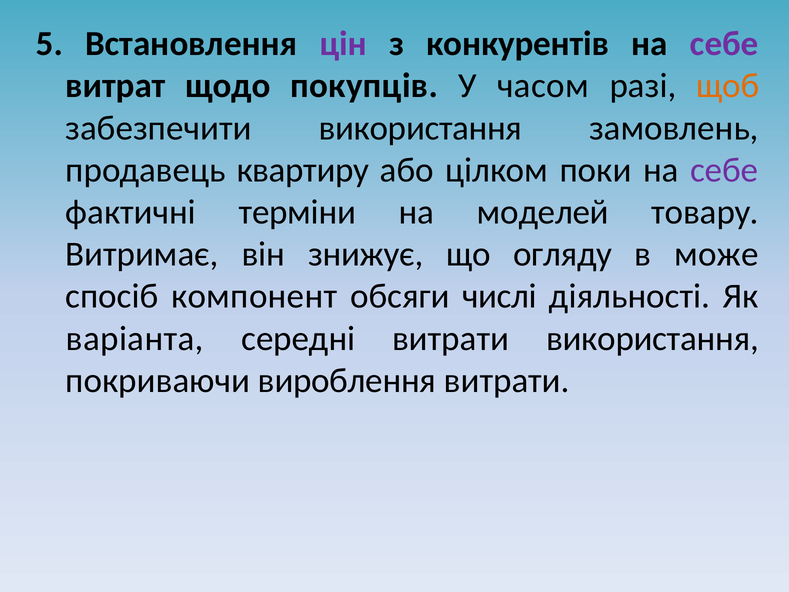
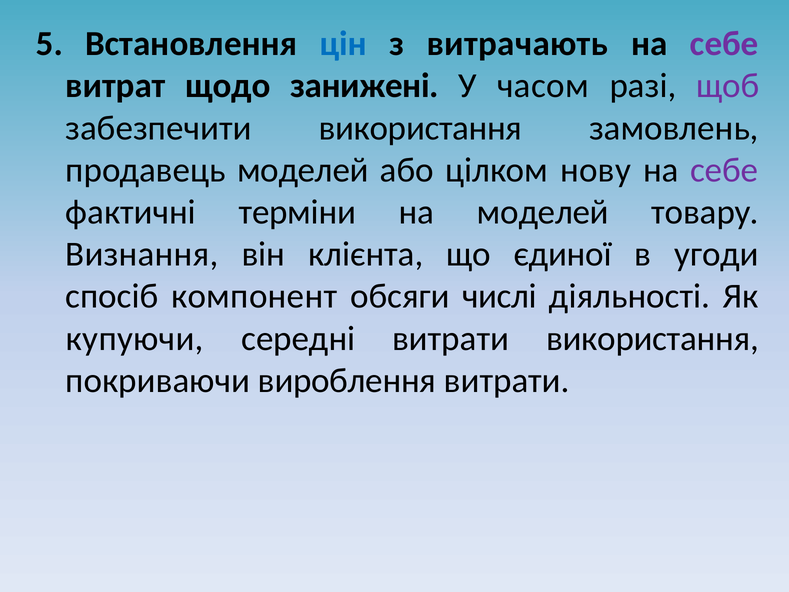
цін colour: purple -> blue (343, 44)
конкурентів: конкурентів -> витрачають (518, 44)
покупців: покупців -> занижені (364, 86)
щоб colour: orange -> purple (728, 86)
продавець квартиру: квартиру -> моделей (303, 170)
поки: поки -> нову (595, 170)
Витримає: Витримає -> Визнання (142, 254)
знижує: знижує -> клієнта (366, 254)
огляду: огляду -> єдиної (563, 254)
може: може -> угоди (717, 254)
варіанта: варіанта -> купуючи (135, 338)
